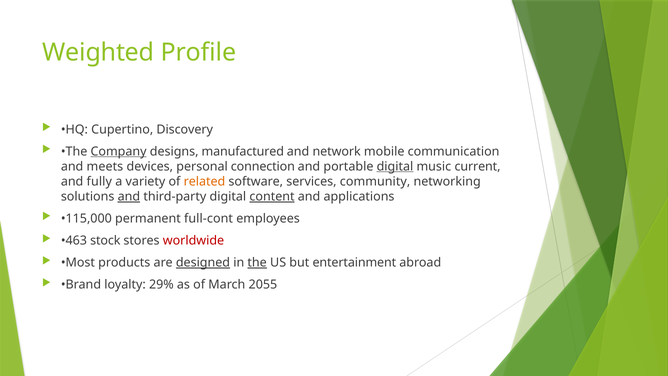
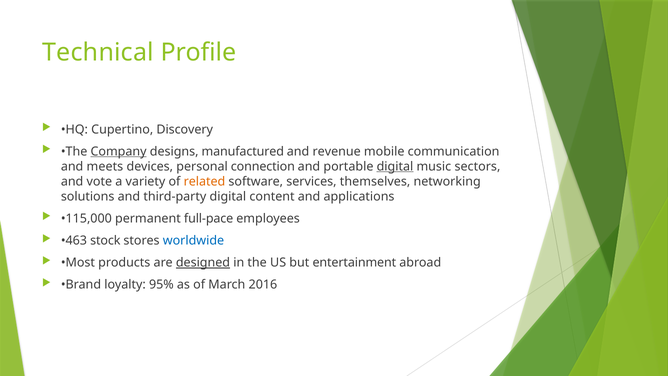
Weighted: Weighted -> Technical (98, 53)
network: network -> revenue (337, 151)
current: current -> sectors (477, 166)
fully: fully -> vote (99, 181)
community: community -> themselves (375, 181)
and underline: present -> none (129, 196)
content underline: present -> none (272, 196)
full-cont: full-cont -> full-pace (209, 218)
worldwide colour: red -> blue (193, 240)
the underline: present -> none (257, 262)
29%: 29% -> 95% (161, 284)
2055: 2055 -> 2016 (263, 284)
